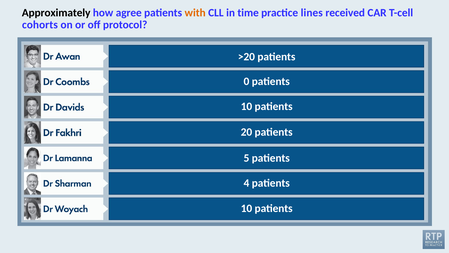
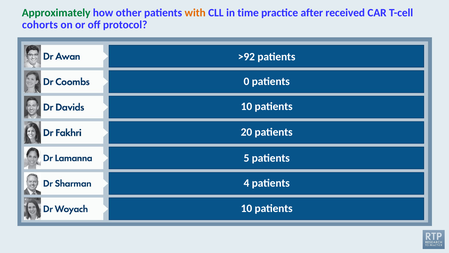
Approximately colour: black -> green (56, 13)
agree: agree -> other (129, 13)
lines: lines -> after (312, 13)
>20: >20 -> >92 (246, 57)
